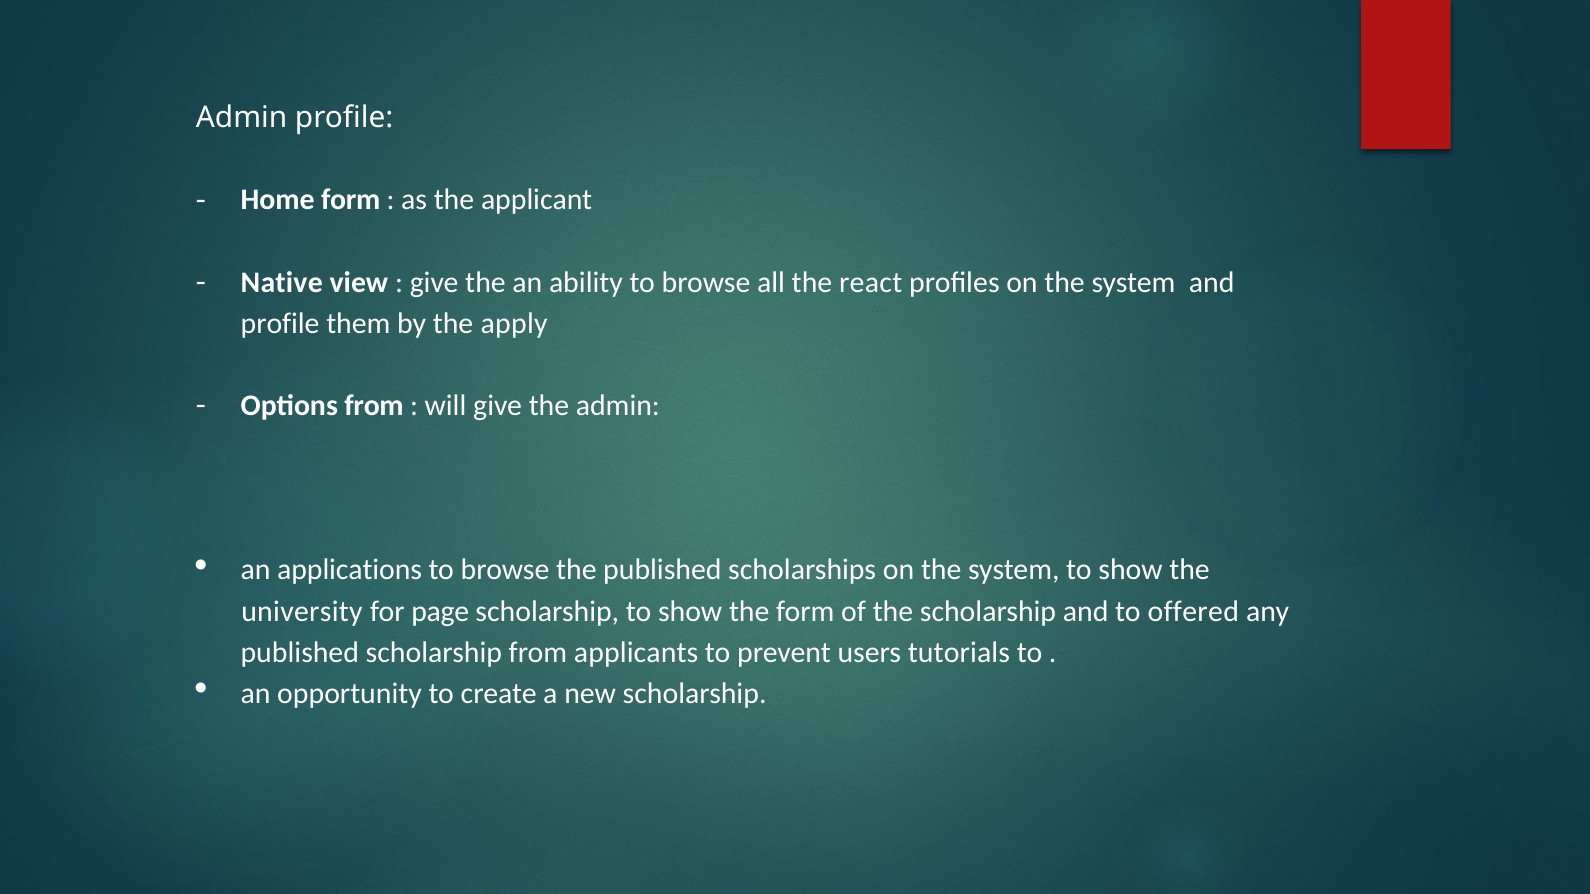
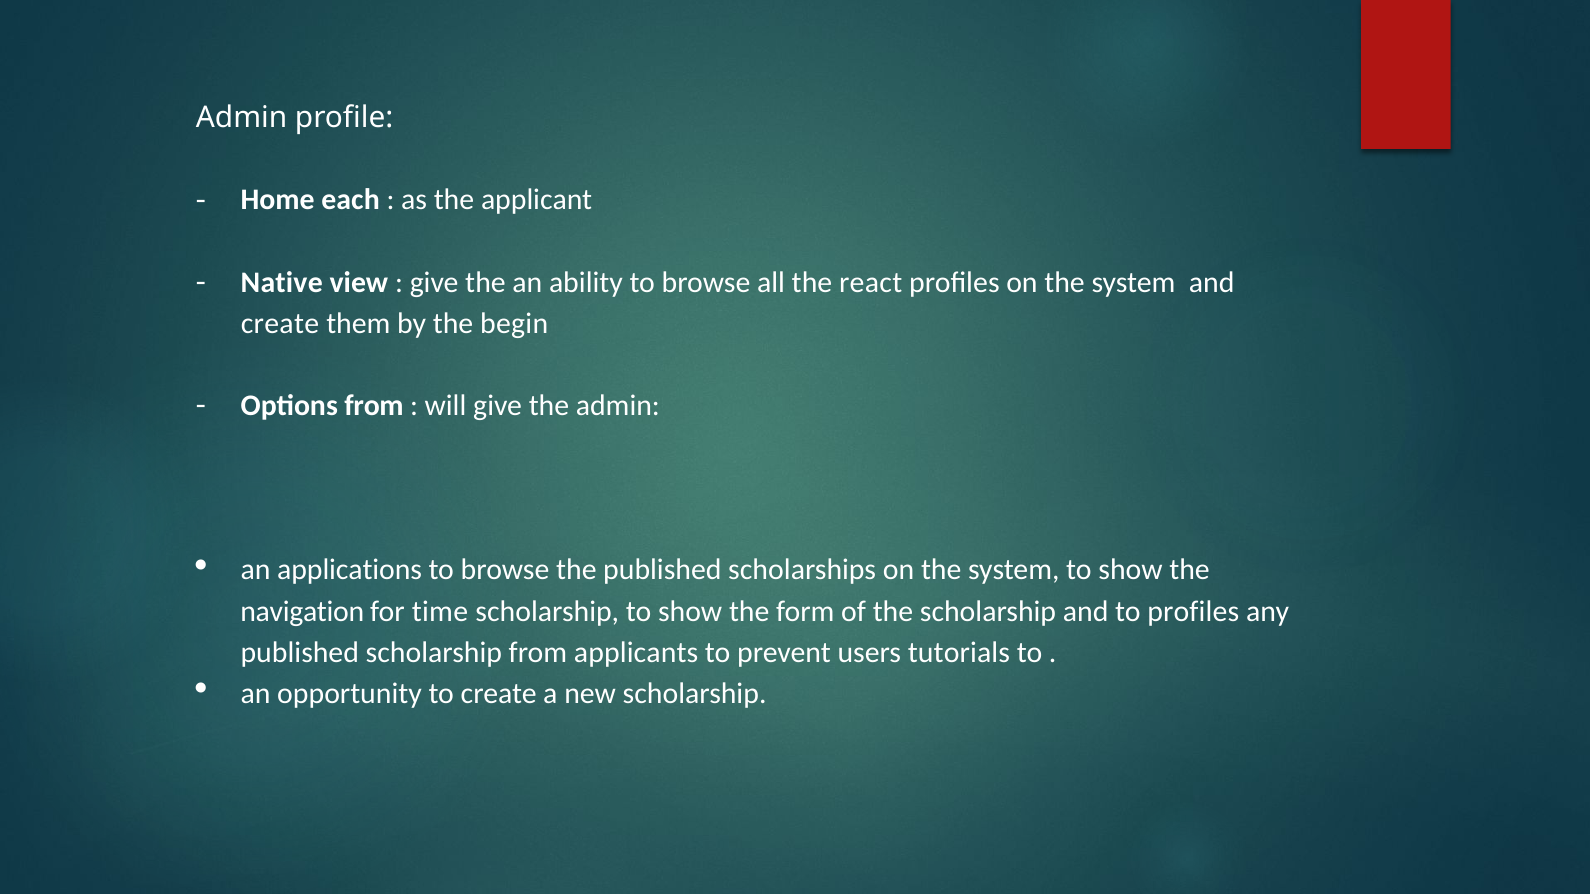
Home form: form -> each (351, 200)
profile: profile -> create (280, 324)
apply: apply -> begin (514, 324)
university: university -> navigation (302, 611)
page: page -> time (440, 611)
to offered: offered -> profiles (1193, 611)
